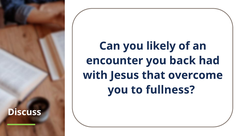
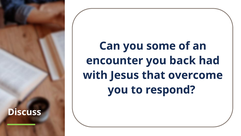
likely: likely -> some (161, 46)
fullness: fullness -> respond (170, 90)
